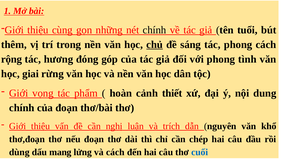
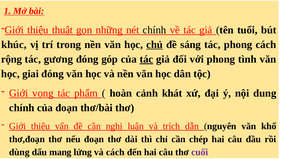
cùng: cùng -> thuật (62, 30)
thêm: thêm -> khúc (14, 45)
hương: hương -> gương (58, 59)
tác underline: none -> present (146, 59)
giai rừng: rừng -> đóng (53, 74)
thiết: thiết -> khát (172, 93)
cuối colour: blue -> purple (200, 152)
